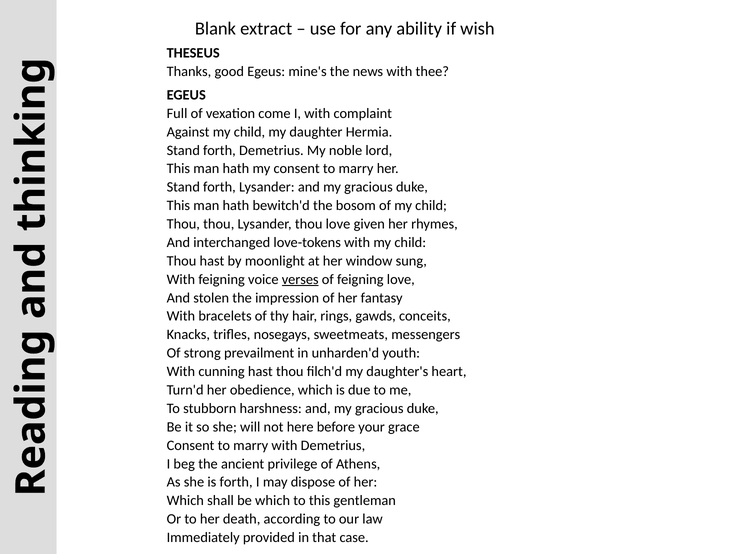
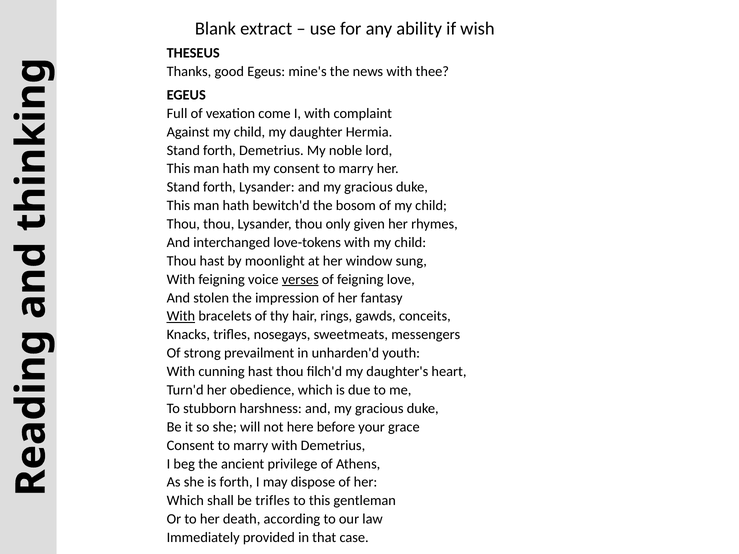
thou love: love -> only (338, 224)
With underline: none -> present (181, 316)
be which: which -> trifles (273, 501)
